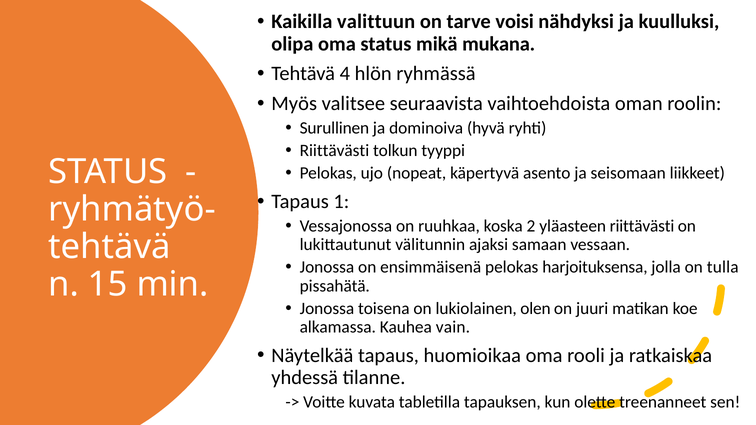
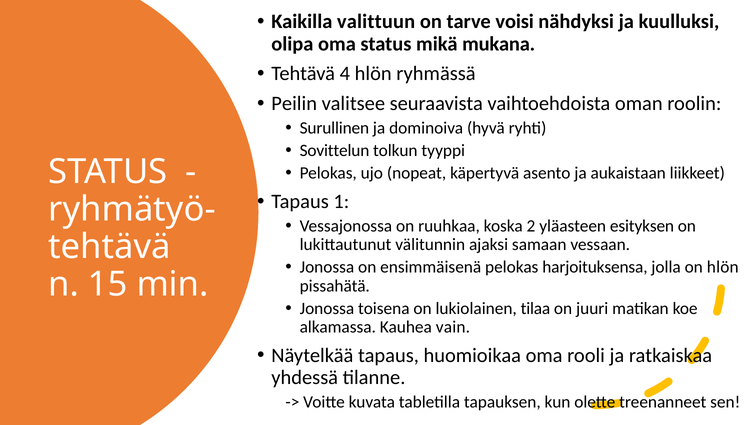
Myös: Myös -> Peilin (294, 104)
Riittävästi: Riittävästi -> Sovittelun (335, 151)
seisomaan: seisomaan -> aukaistaan (628, 173)
yläasteen riittävästi: riittävästi -> esityksen (642, 226)
on tulla: tulla -> hlön (723, 267)
olen: olen -> tilaa (535, 309)
